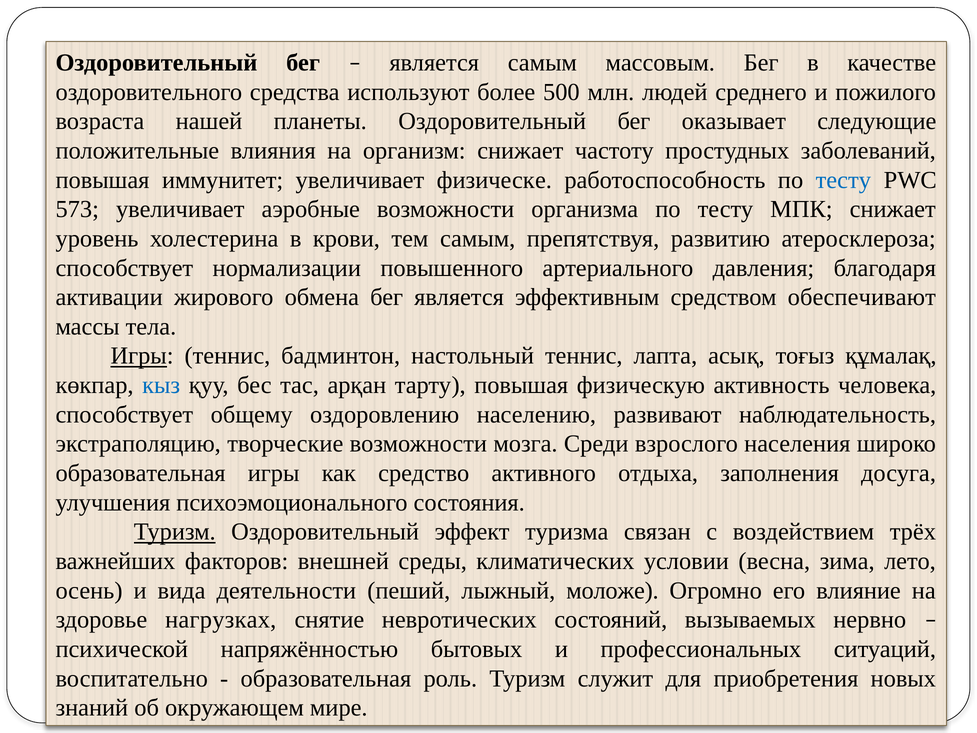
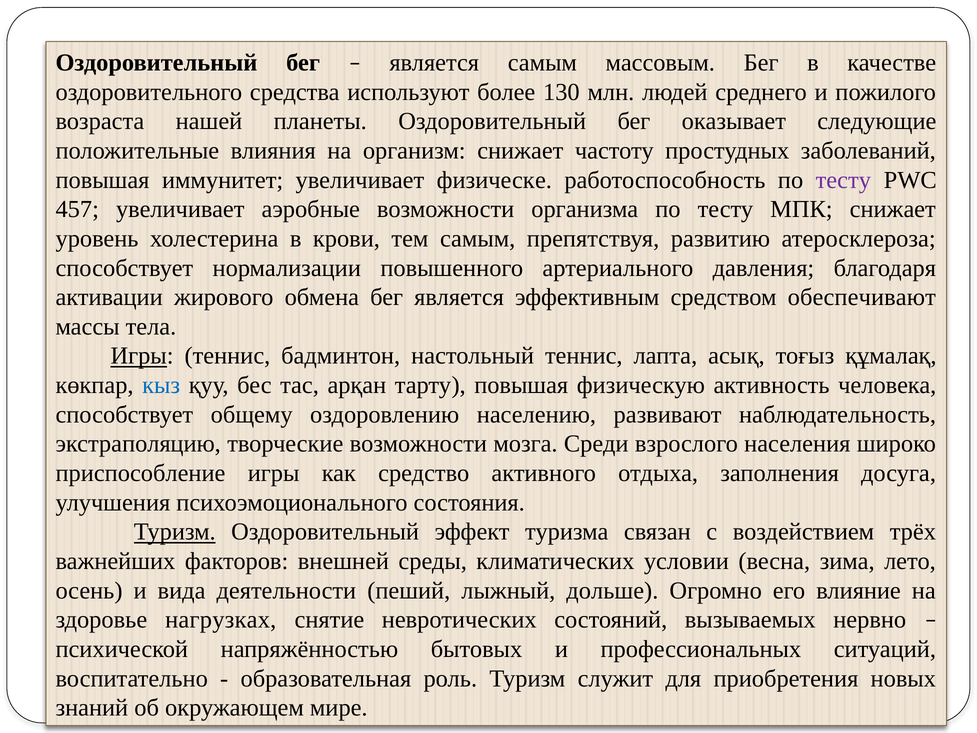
500: 500 -> 130 (561, 92)
тесту colour: blue -> purple (843, 180)
573: 573 -> 457 (77, 209)
образовательная: образовательная -> приспособление (140, 473)
моложе: моложе -> дольше (612, 590)
